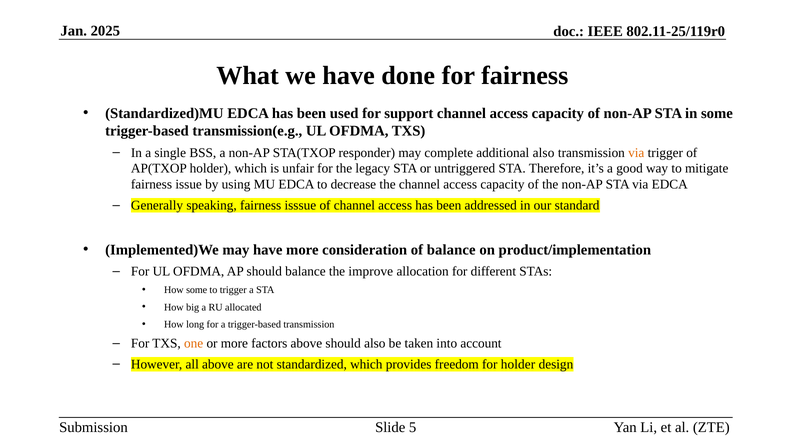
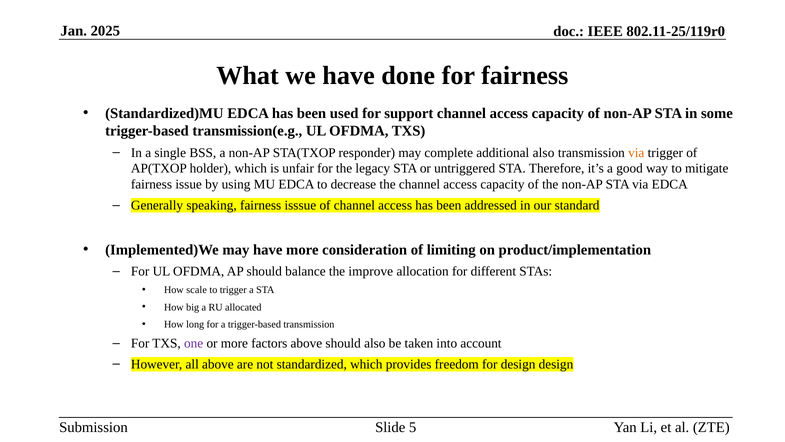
of balance: balance -> limiting (451, 250)
How some: some -> scale (197, 290)
one colour: orange -> purple (194, 343)
for holder: holder -> design (518, 364)
